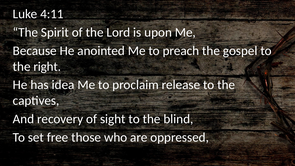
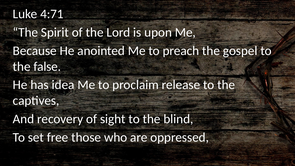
4:11: 4:11 -> 4:71 (52, 14)
right: right -> false (47, 66)
